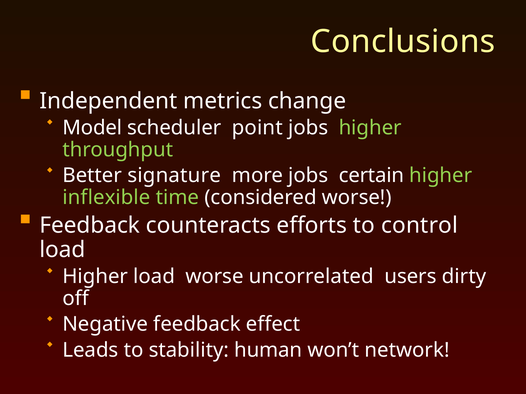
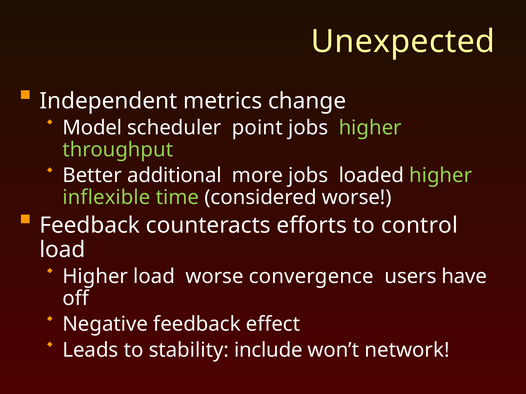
Conclusions: Conclusions -> Unexpected (403, 42)
signature: signature -> additional (174, 176)
certain: certain -> loaded (371, 176)
uncorrelated: uncorrelated -> convergence (311, 277)
dirty: dirty -> have (464, 277)
human: human -> include (268, 350)
